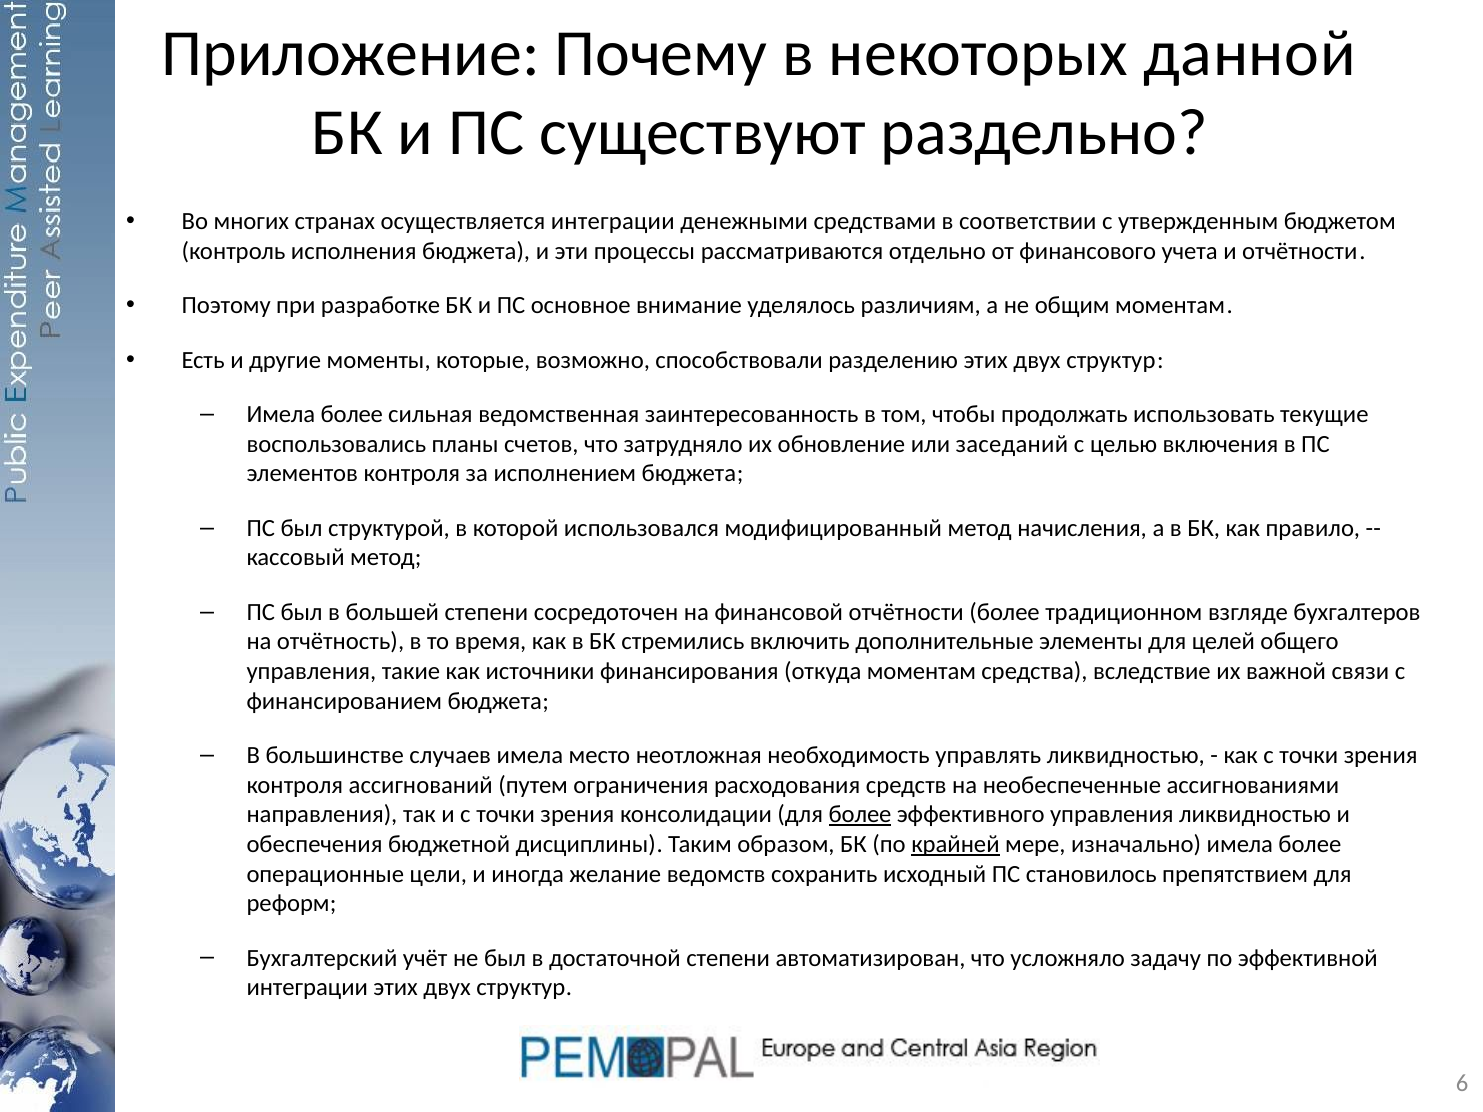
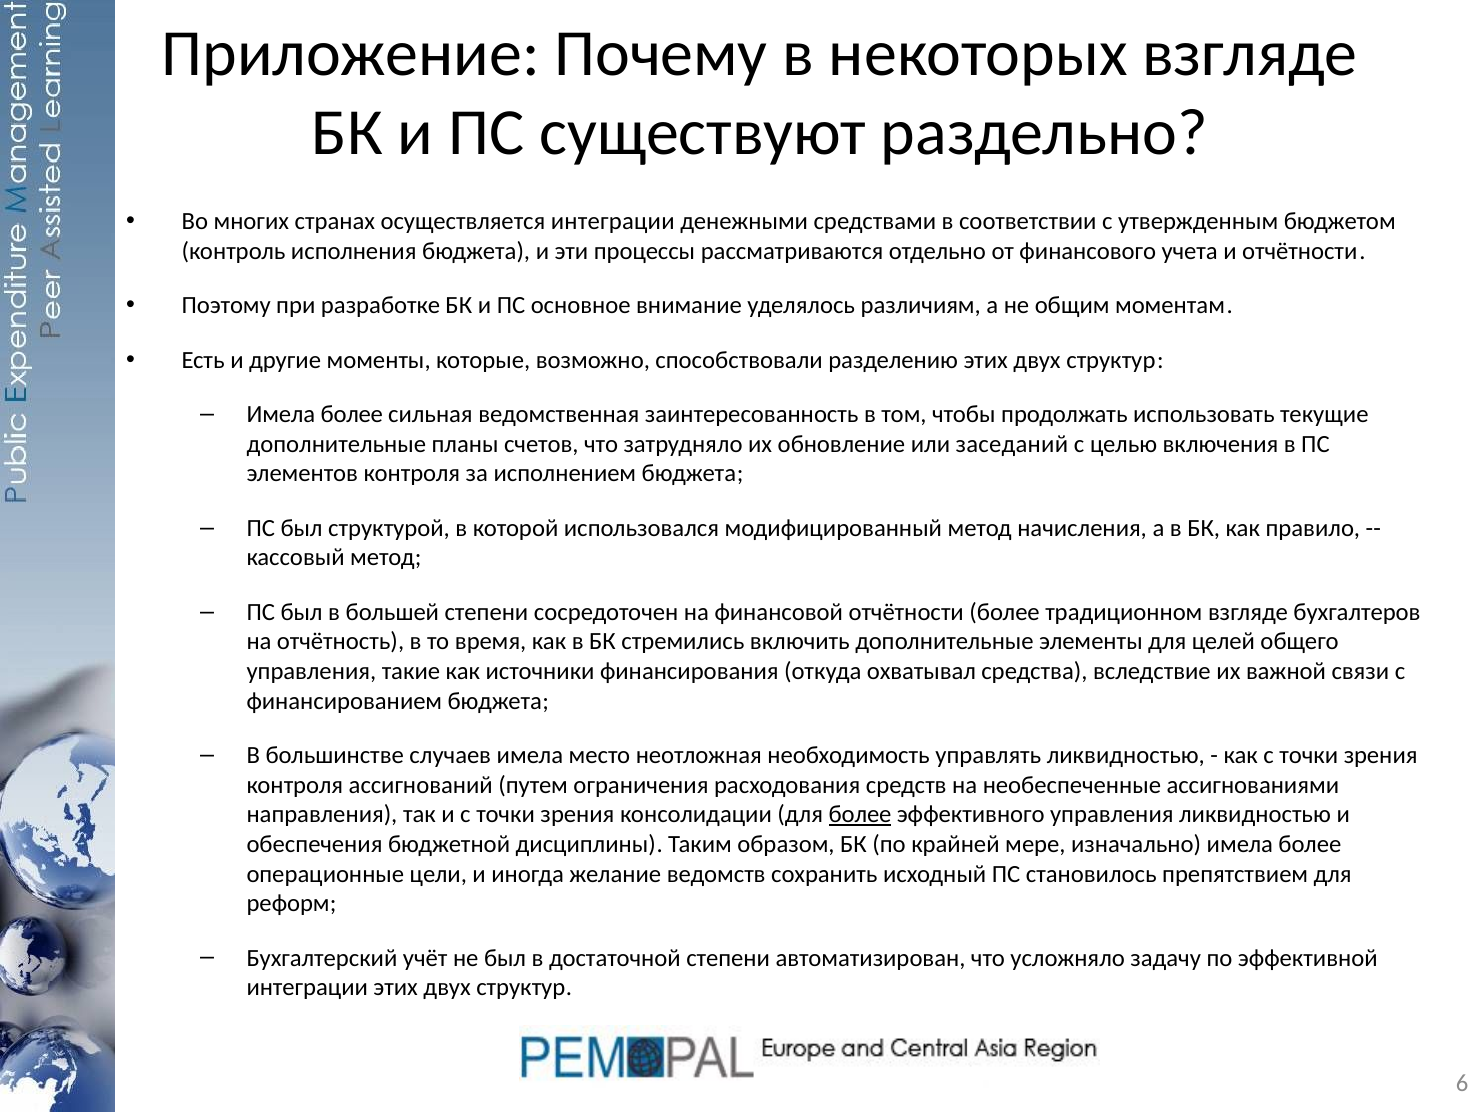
некоторых данной: данной -> взгляде (1250, 54)
воспользовались: воспользовались -> дополнительные (336, 444)
откуда моментам: моментам -> охватывал (921, 671)
крайней underline: present -> none (955, 844)
